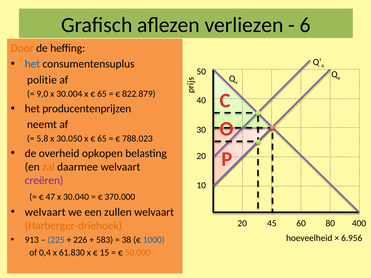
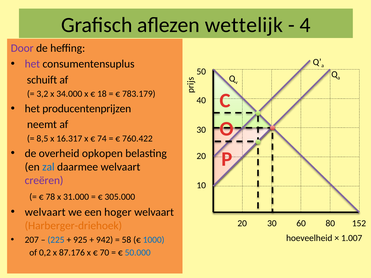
verliezen: verliezen -> wettelijk (244, 25)
6: 6 -> 4 (305, 25)
Door colour: orange -> purple (22, 48)
het colour: blue -> purple (32, 64)
politie: politie -> schuift (42, 80)
9,0: 9,0 -> 3,2 (42, 94)
30.004: 30.004 -> 34.000 (69, 94)
65: 65 -> 18 (102, 94)
822.879: 822.879 -> 783.179 (139, 94)
5,8: 5,8 -> 8,5 (42, 139)
30.050: 30.050 -> 16.317 (69, 139)
65: 65 -> 74 (102, 139)
788.023: 788.023 -> 760.422 (137, 139)
zal colour: orange -> blue (48, 167)
47: 47 -> 78 (50, 197)
30.040: 30.040 -> 31.000 (76, 197)
370.000: 370.000 -> 305.000 (120, 197)
zullen: zullen -> hoger (118, 212)
45: 45 -> 30 (272, 223)
400: 400 -> 152 (359, 223)
6.956: 6.956 -> 1.007 (352, 238)
913: 913 -> 207 (32, 240)
226: 226 -> 925 (80, 240)
583: 583 -> 942 (105, 240)
38: 38 -> 58 (126, 240)
0,4: 0,4 -> 0,2 (45, 253)
61.830: 61.830 -> 87.176 (72, 253)
15: 15 -> 70 (104, 253)
50.000 colour: orange -> blue (138, 253)
